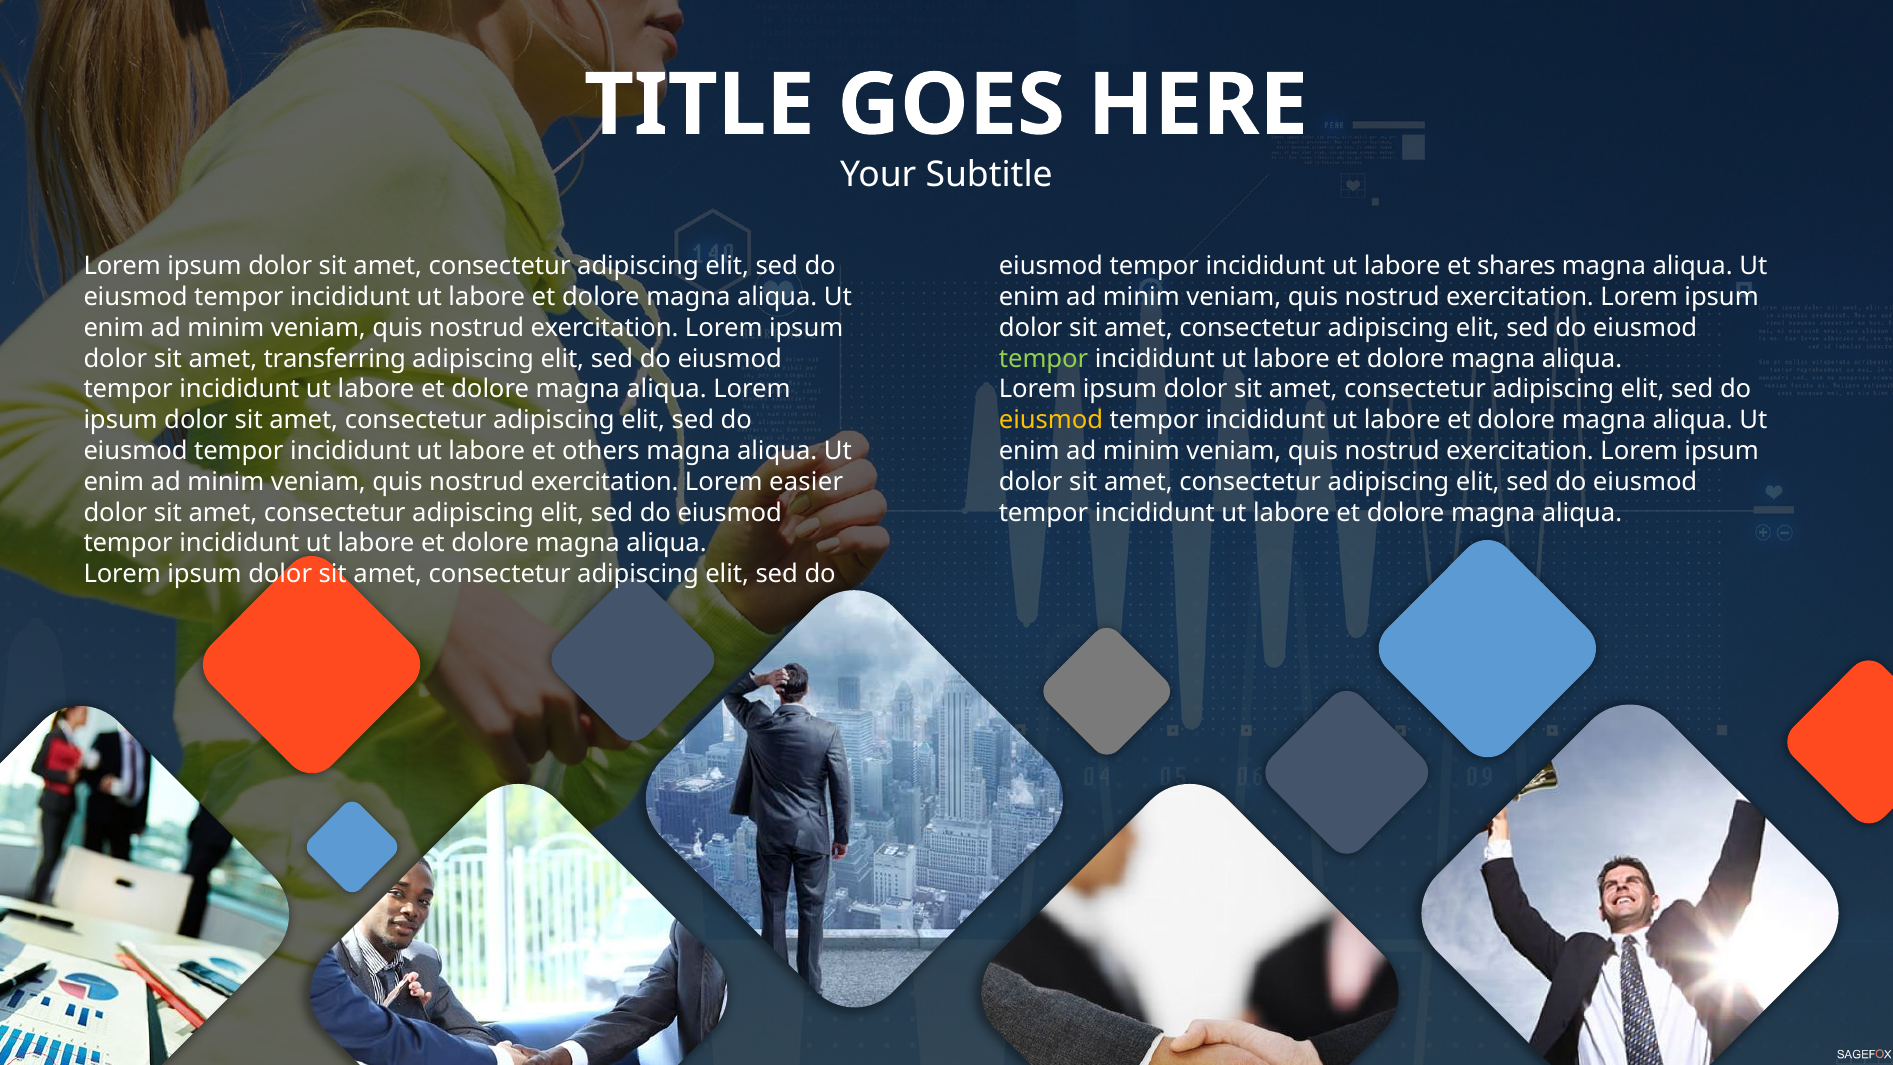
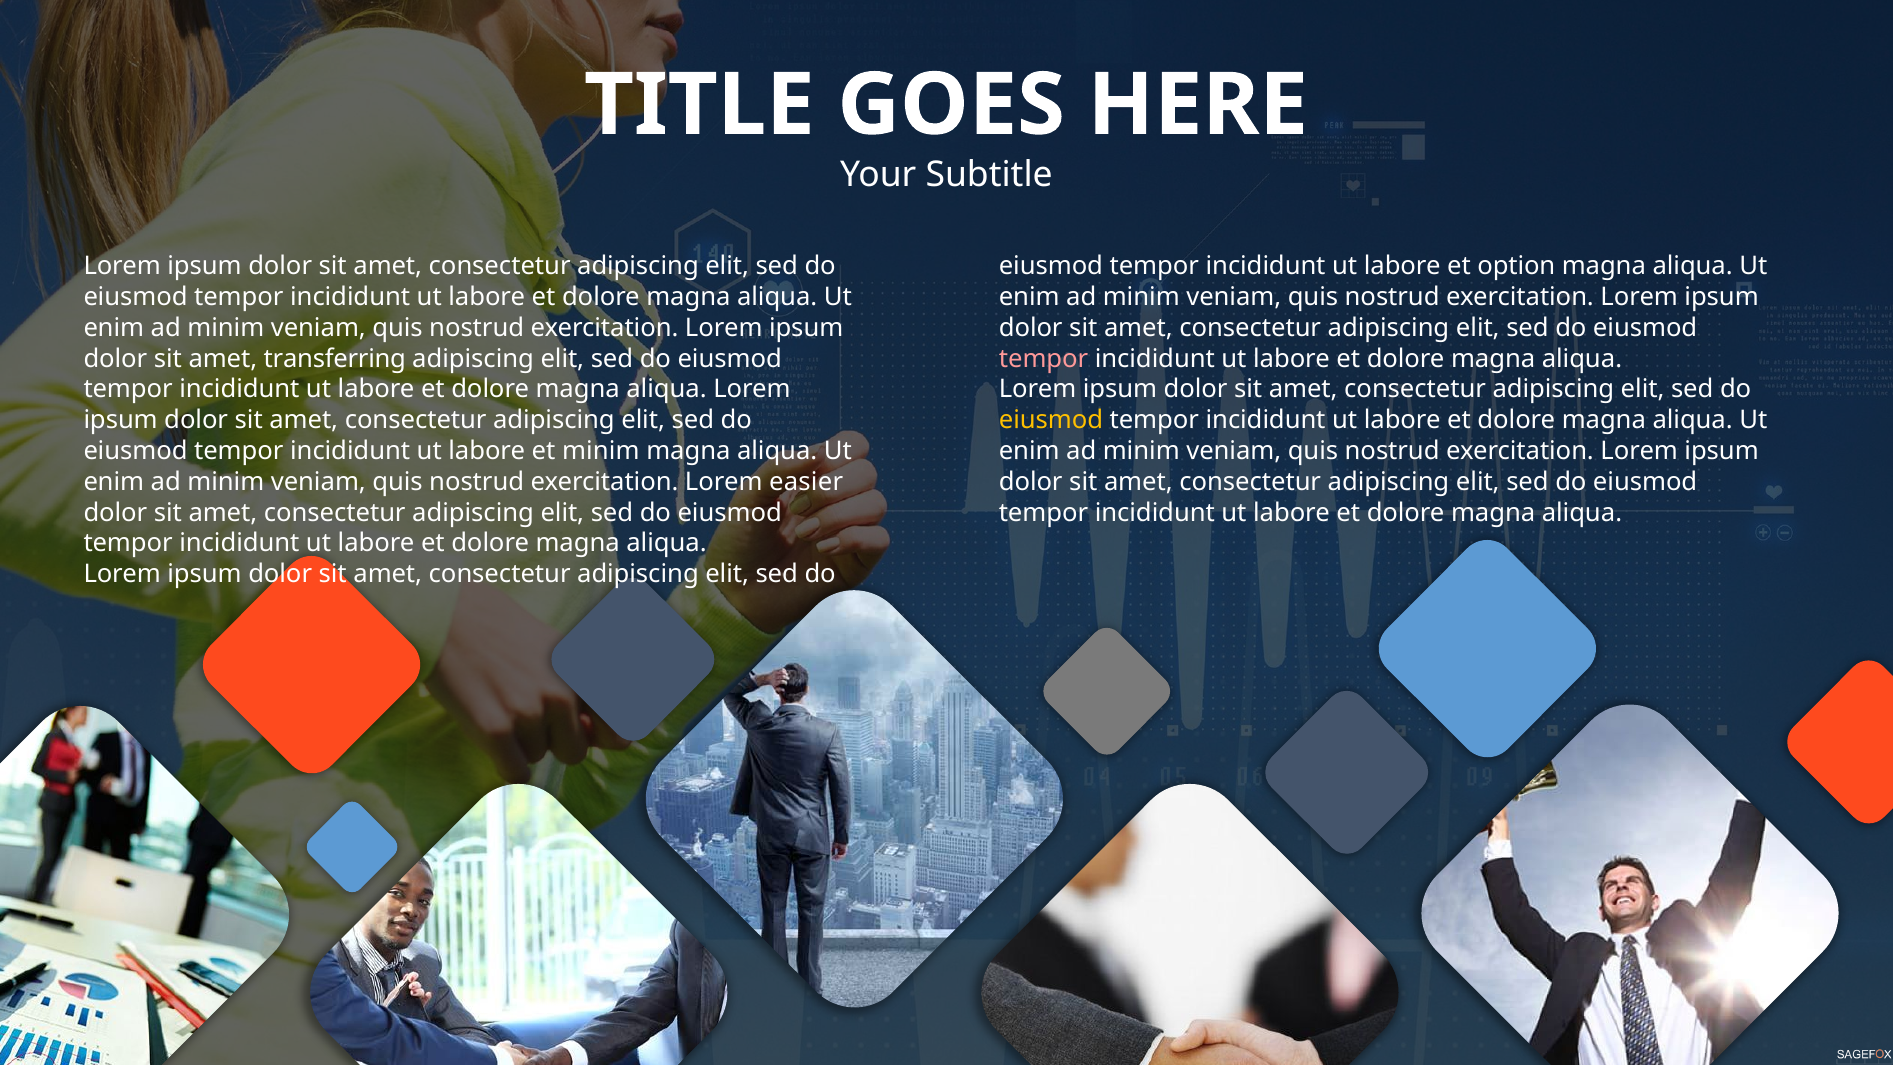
shares: shares -> option (1516, 266)
tempor colour: light green -> pink (1044, 359)
et others: others -> minim (601, 451)
